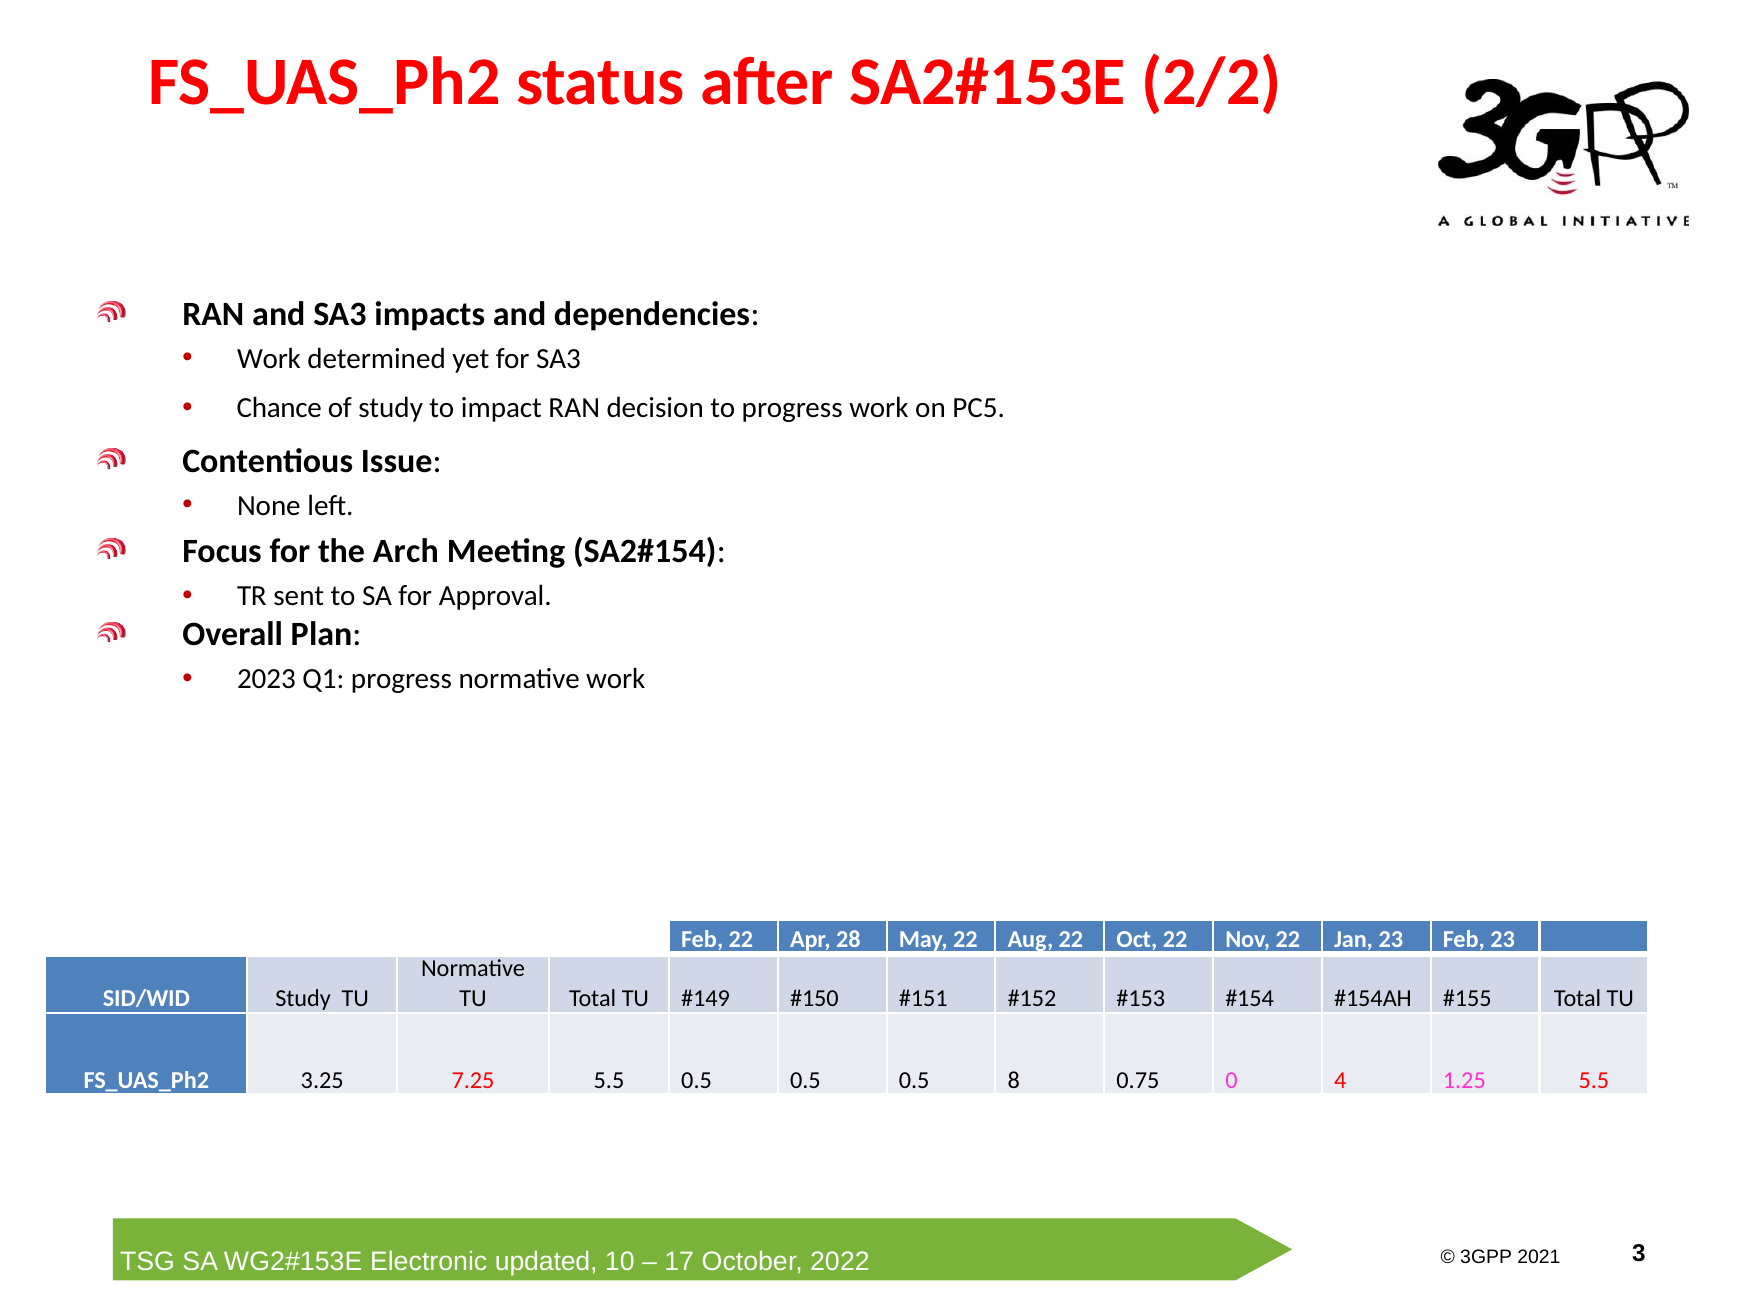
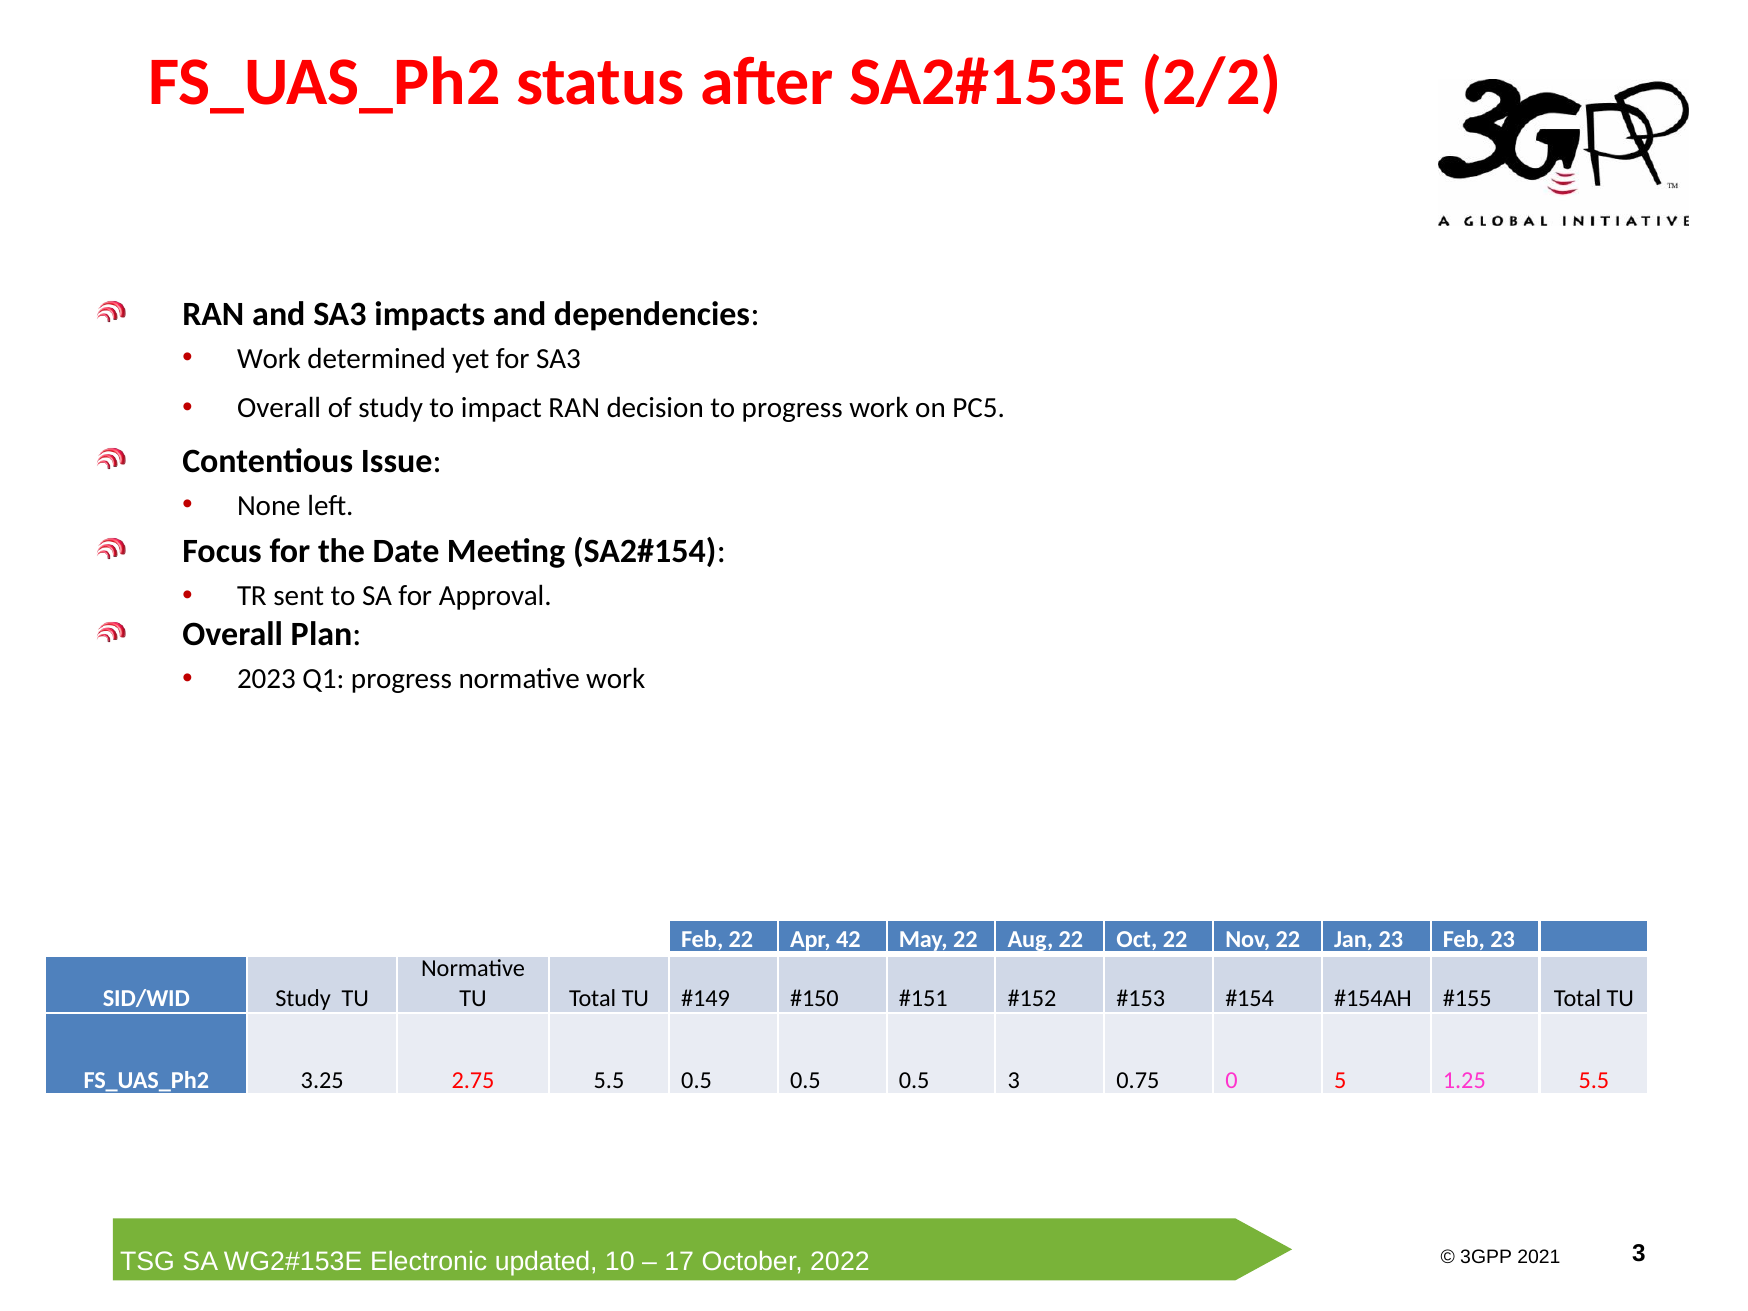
Chance: Chance -> Overall (279, 408)
Arch: Arch -> Date (406, 551)
28: 28 -> 42 (848, 939)
7.25: 7.25 -> 2.75 (473, 1080)
0.5 8: 8 -> 3 (1014, 1080)
4: 4 -> 5 (1340, 1080)
